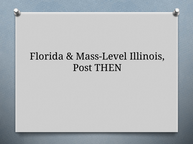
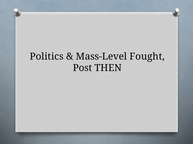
Florida: Florida -> Politics (47, 57)
Illinois: Illinois -> Fought (147, 57)
